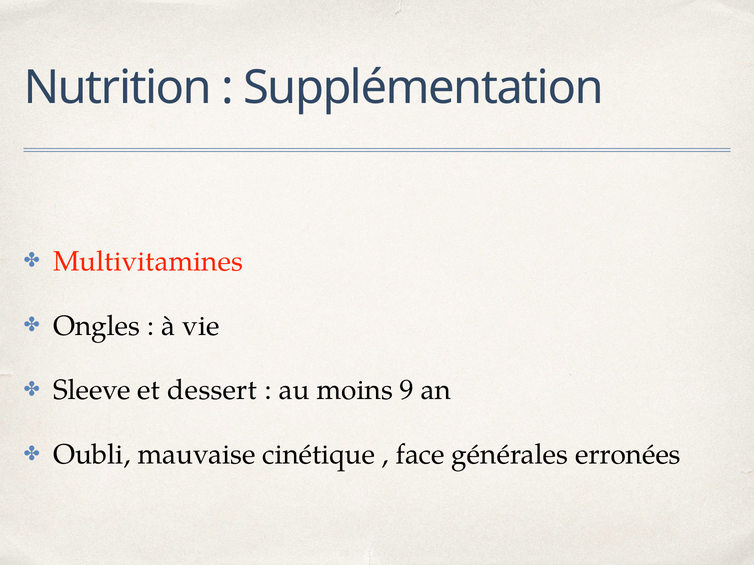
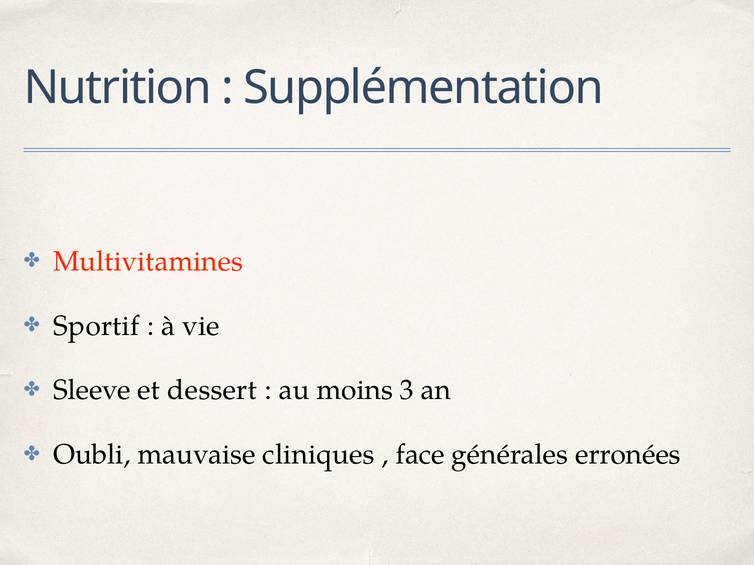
Ongles: Ongles -> Sportif (96, 326)
9: 9 -> 3 (407, 391)
cinétique: cinétique -> cliniques (319, 455)
